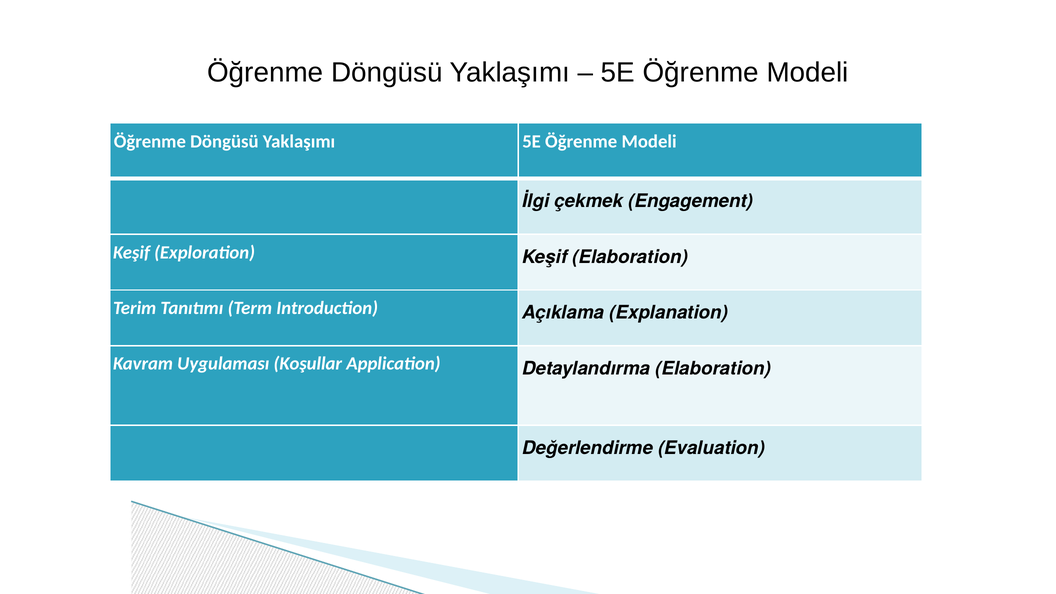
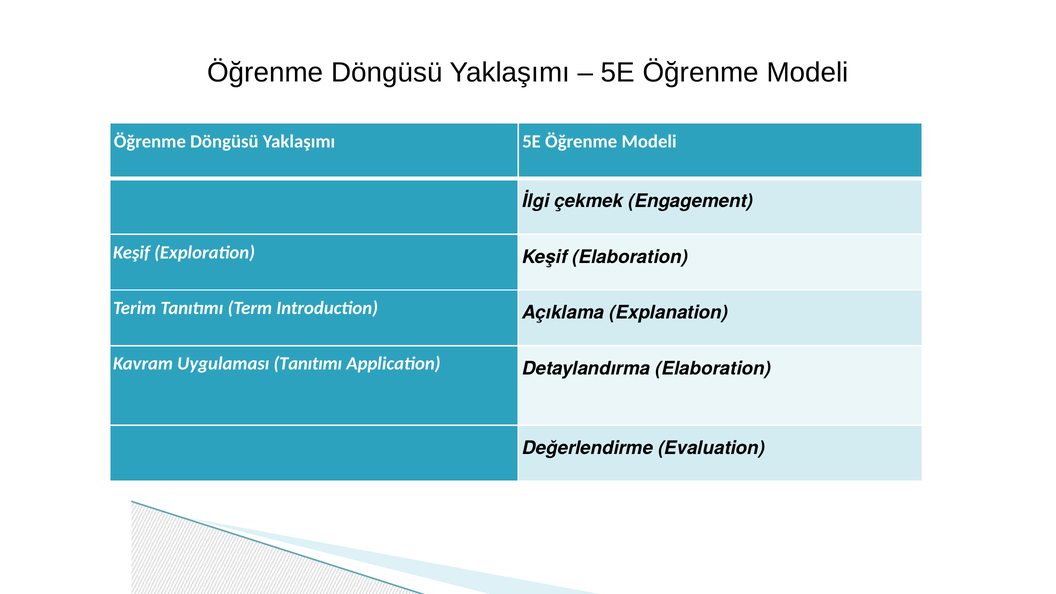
Uygulaması Koşullar: Koşullar -> Tanıtımı (308, 364)
